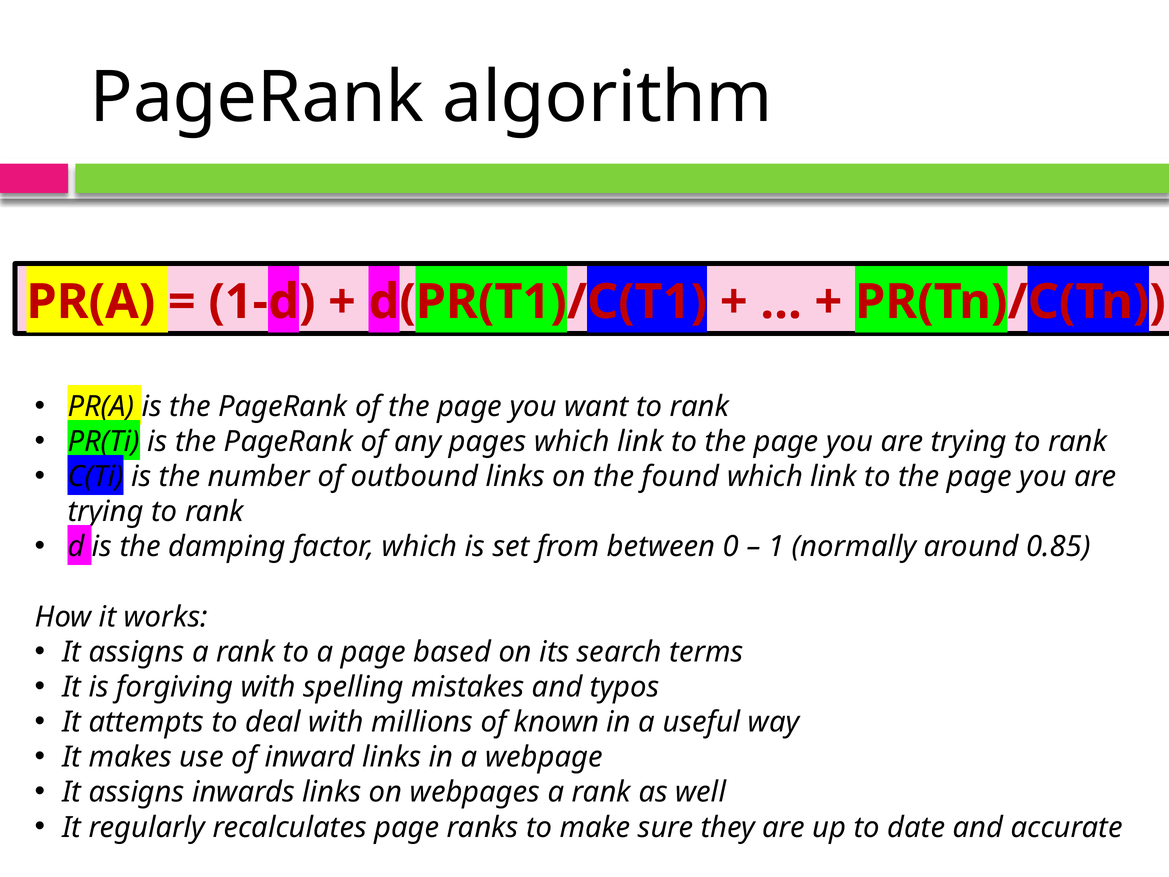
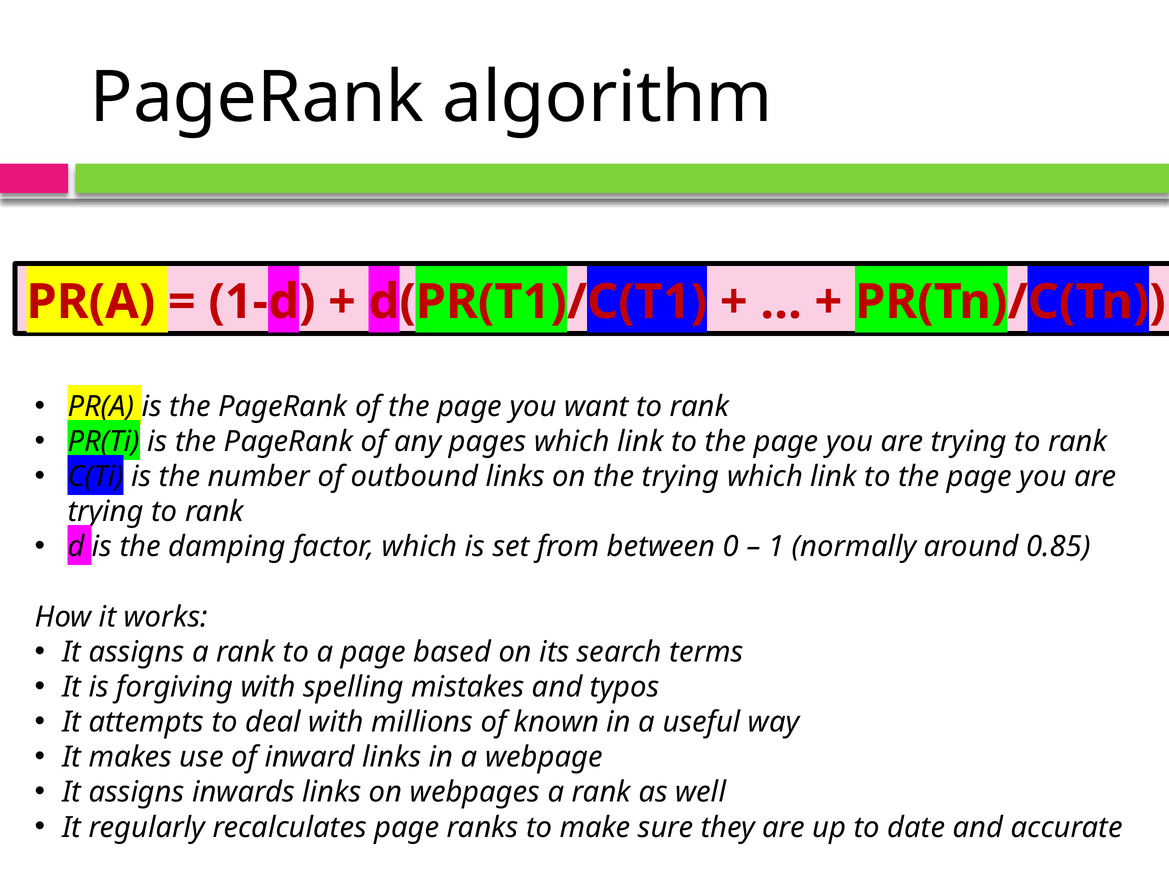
the found: found -> trying (681, 476)
